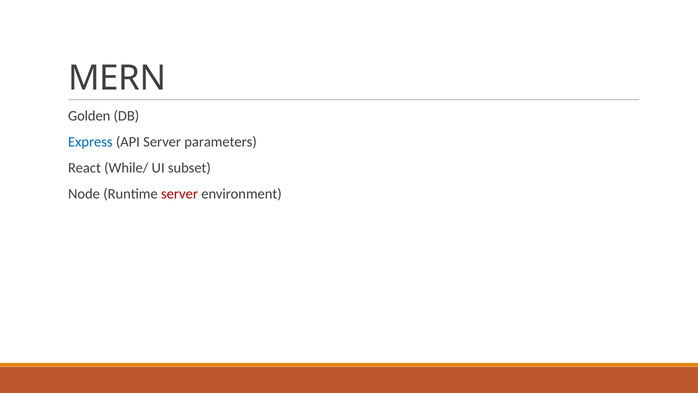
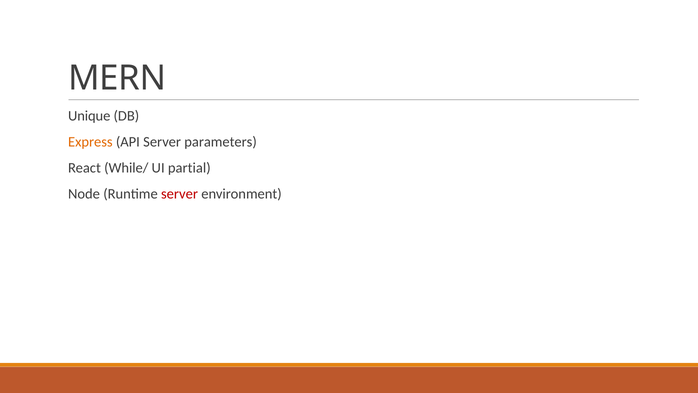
Golden: Golden -> Unique (89, 116)
Express colour: blue -> orange (90, 142)
subset: subset -> partial (189, 168)
